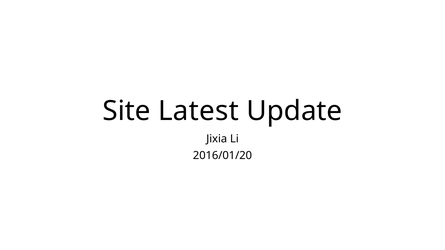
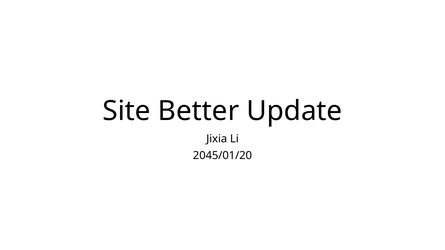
Latest: Latest -> Better (199, 111)
2016/01/20: 2016/01/20 -> 2045/01/20 (222, 156)
